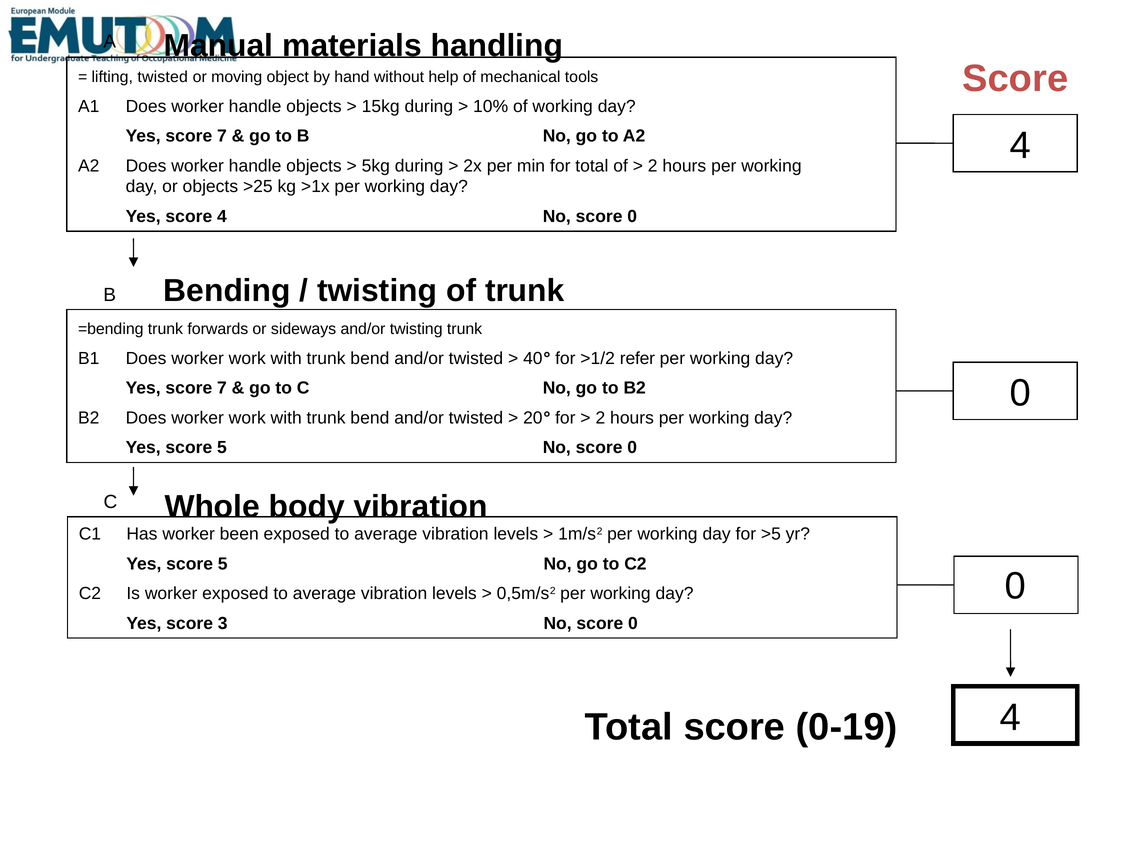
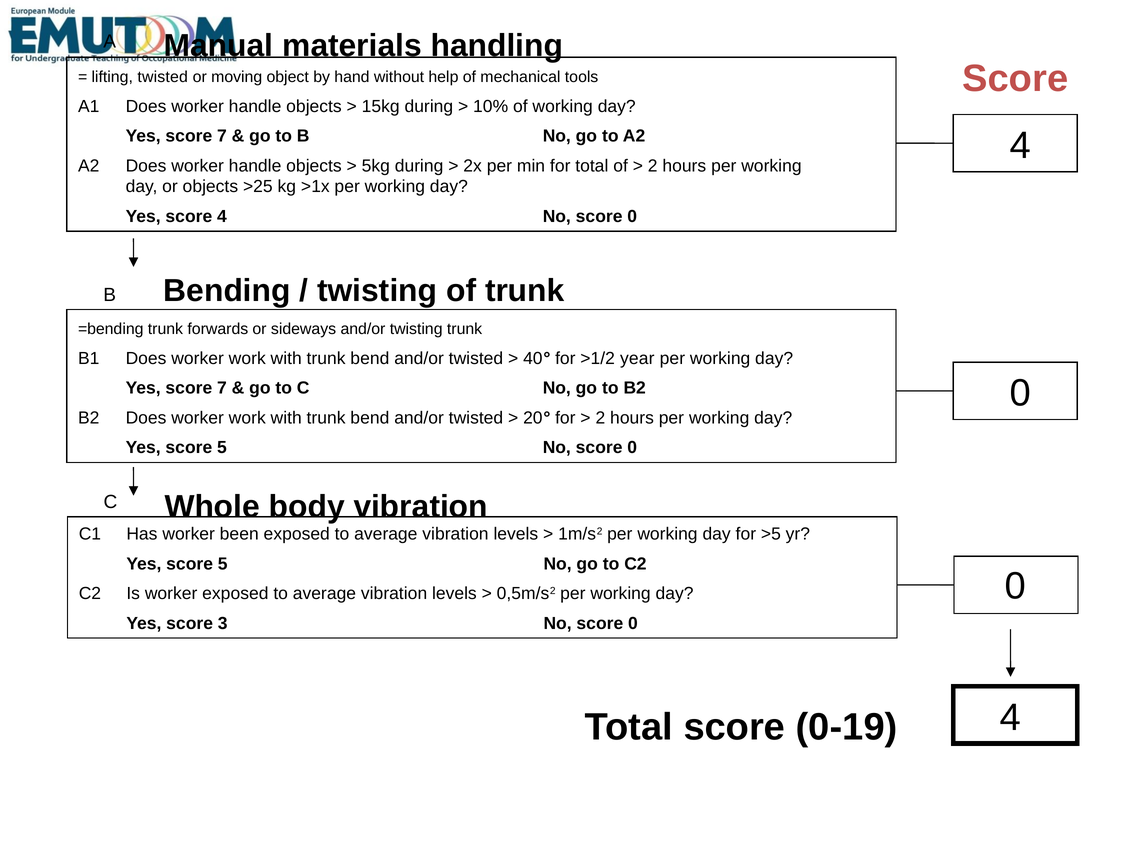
refer: refer -> year (637, 358)
